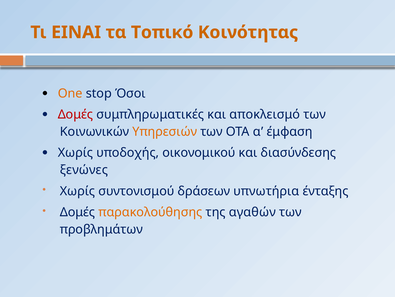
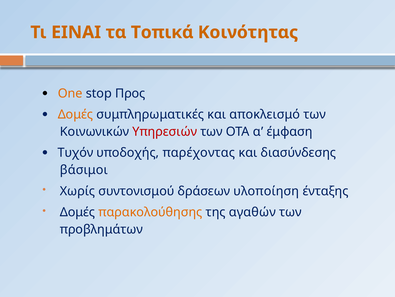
Τοπικό: Τοπικό -> Τοπικά (162, 32)
Όσοι: Όσοι -> Προς (130, 93)
Δομές colour: red -> orange (75, 114)
Υπηρεσιών colour: orange -> red (165, 131)
Χωρίς: Χωρίς -> Τυχόν (76, 152)
οικονομικού: οικονομικού -> παρέχοντας (199, 152)
ξενώνες: ξενώνες -> βάσιμοι (84, 170)
υπνωτήρια: υπνωτήρια -> υλοποίηση (266, 191)
